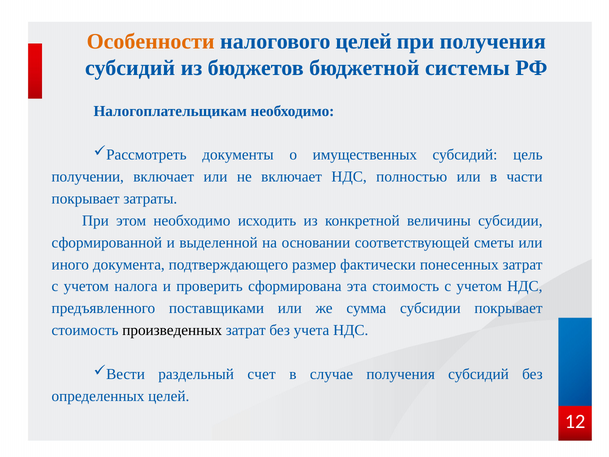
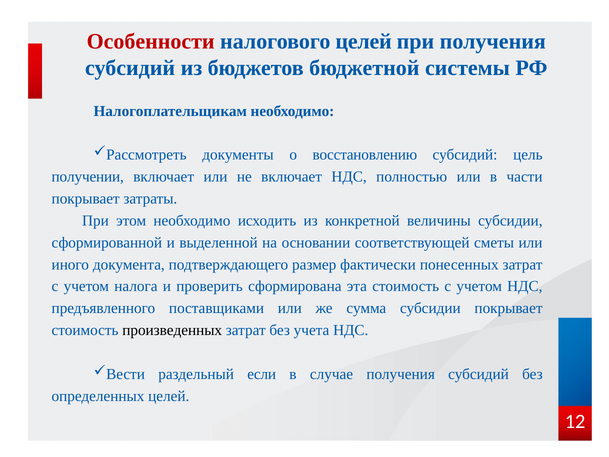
Особенности colour: orange -> red (151, 42)
имущественных: имущественных -> восстановлению (365, 155)
счет: счет -> если (262, 374)
